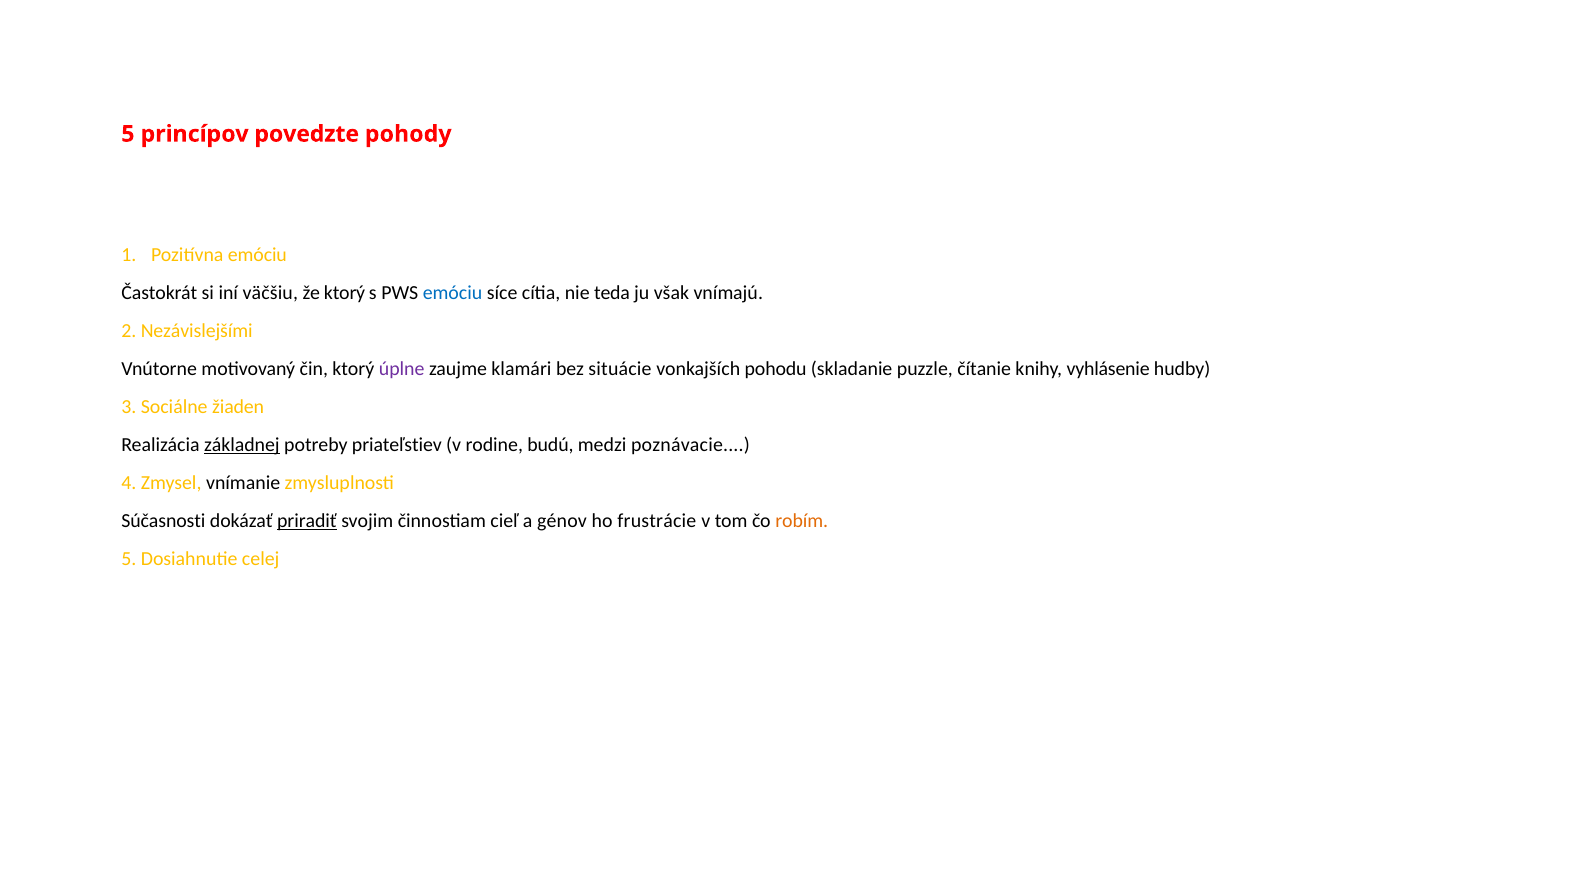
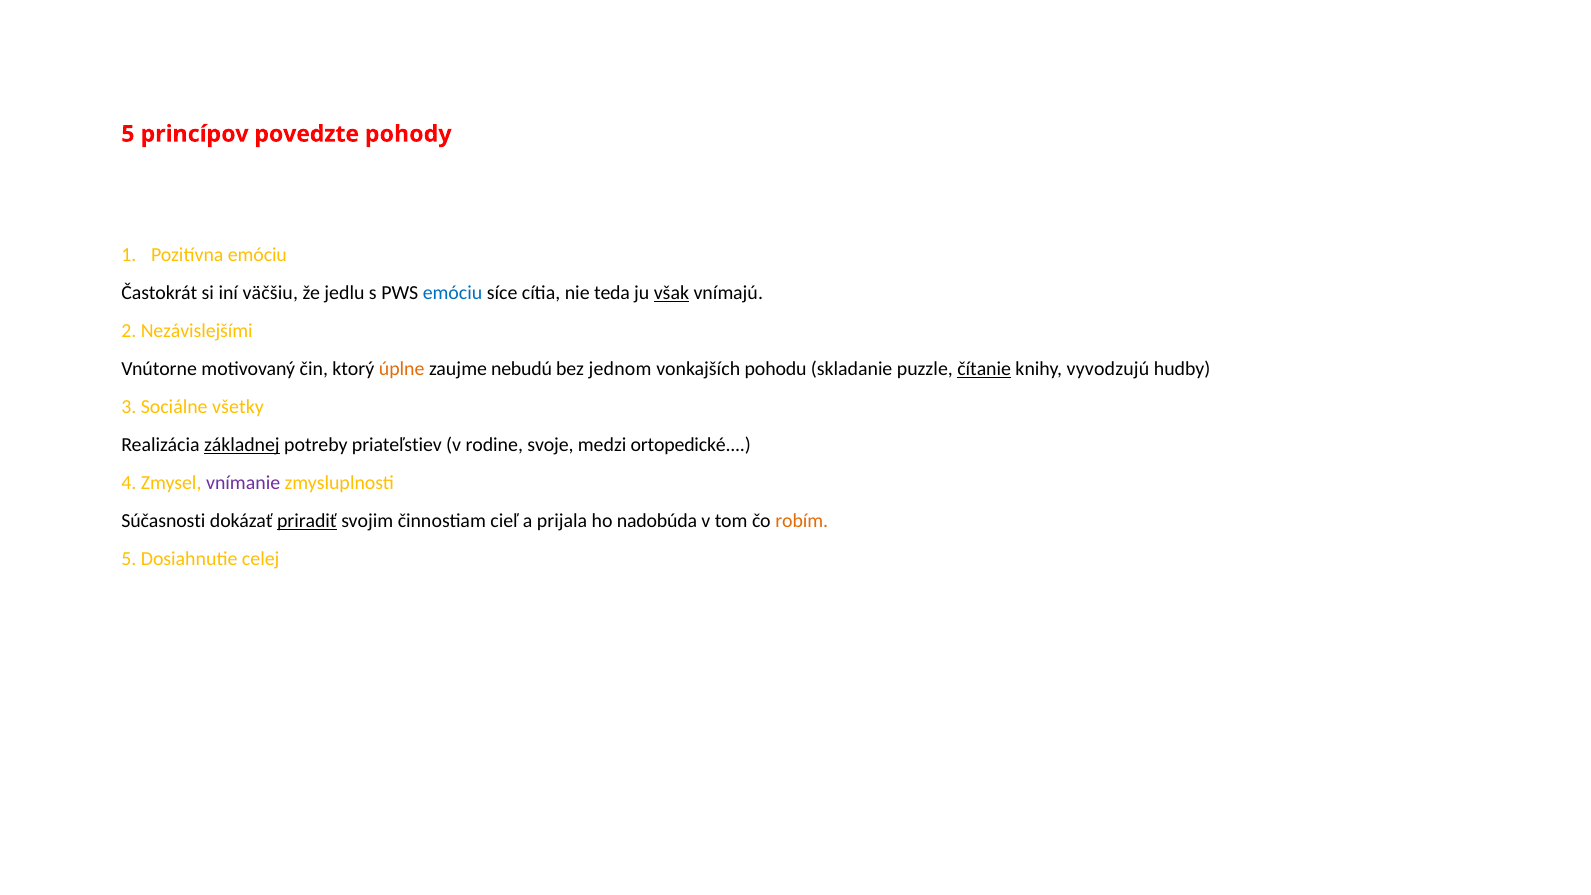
že ktorý: ktorý -> jedlu (344, 293)
však underline: none -> present (671, 293)
úplne colour: purple -> orange (402, 369)
klamári: klamári -> nebudú (522, 369)
situácie: situácie -> jednom (620, 369)
čítanie underline: none -> present (984, 369)
vyhlásenie: vyhlásenie -> vyvodzujú (1108, 369)
žiaden: žiaden -> všetky (238, 407)
budú: budú -> svoje (550, 445)
poznávacie: poznávacie -> ortopedické (691, 445)
vnímanie colour: black -> purple (243, 483)
génov: génov -> prijala (562, 521)
frustrácie: frustrácie -> nadobúda (657, 521)
